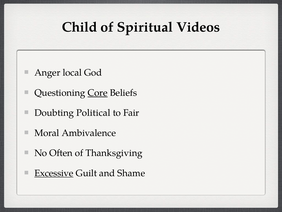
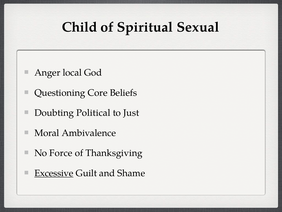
Videos: Videos -> Sexual (198, 27)
Core underline: present -> none (98, 93)
Fair: Fair -> Just (131, 113)
Often: Often -> Force (61, 153)
